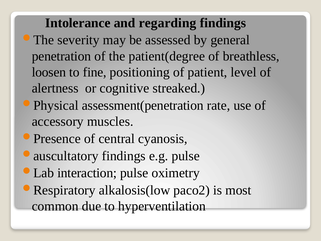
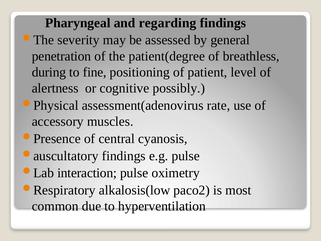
Intolerance: Intolerance -> Pharyngeal (78, 23)
loosen: loosen -> during (49, 72)
streaked: streaked -> possibly (179, 88)
assessment(penetration: assessment(penetration -> assessment(adenovirus (143, 105)
